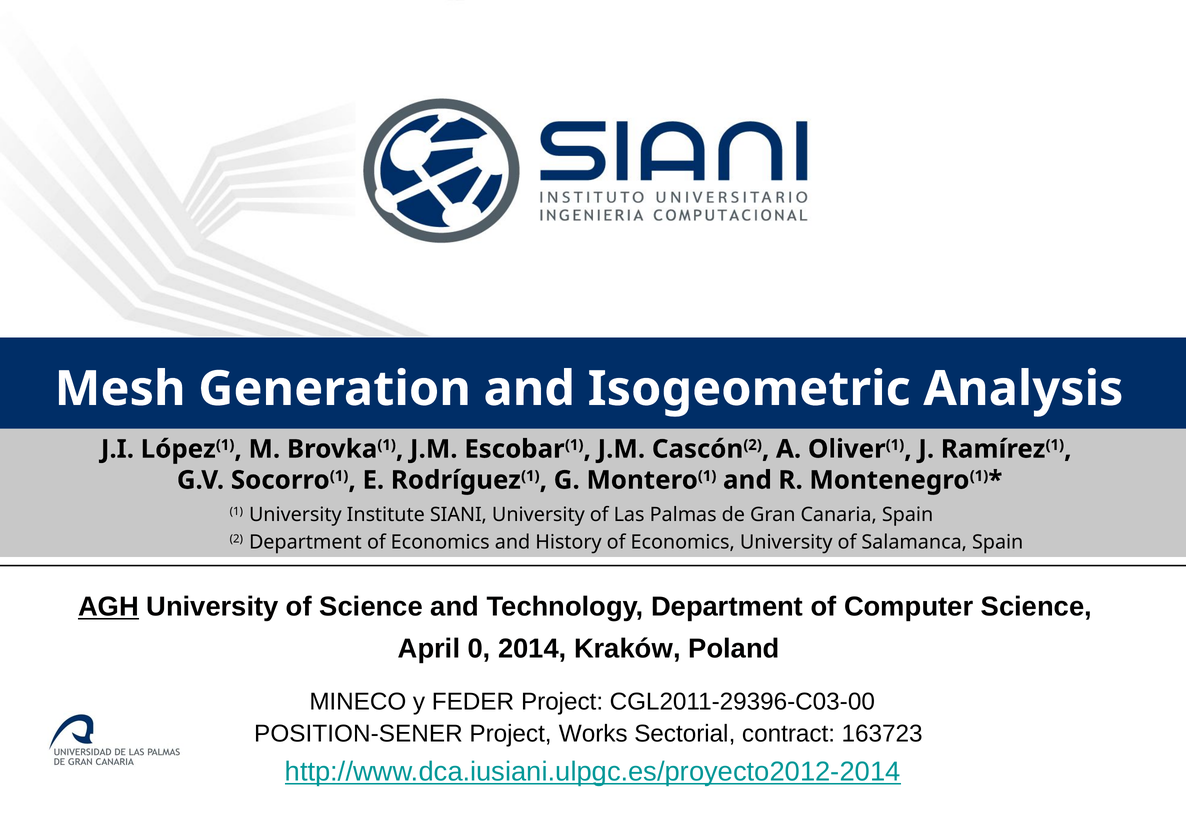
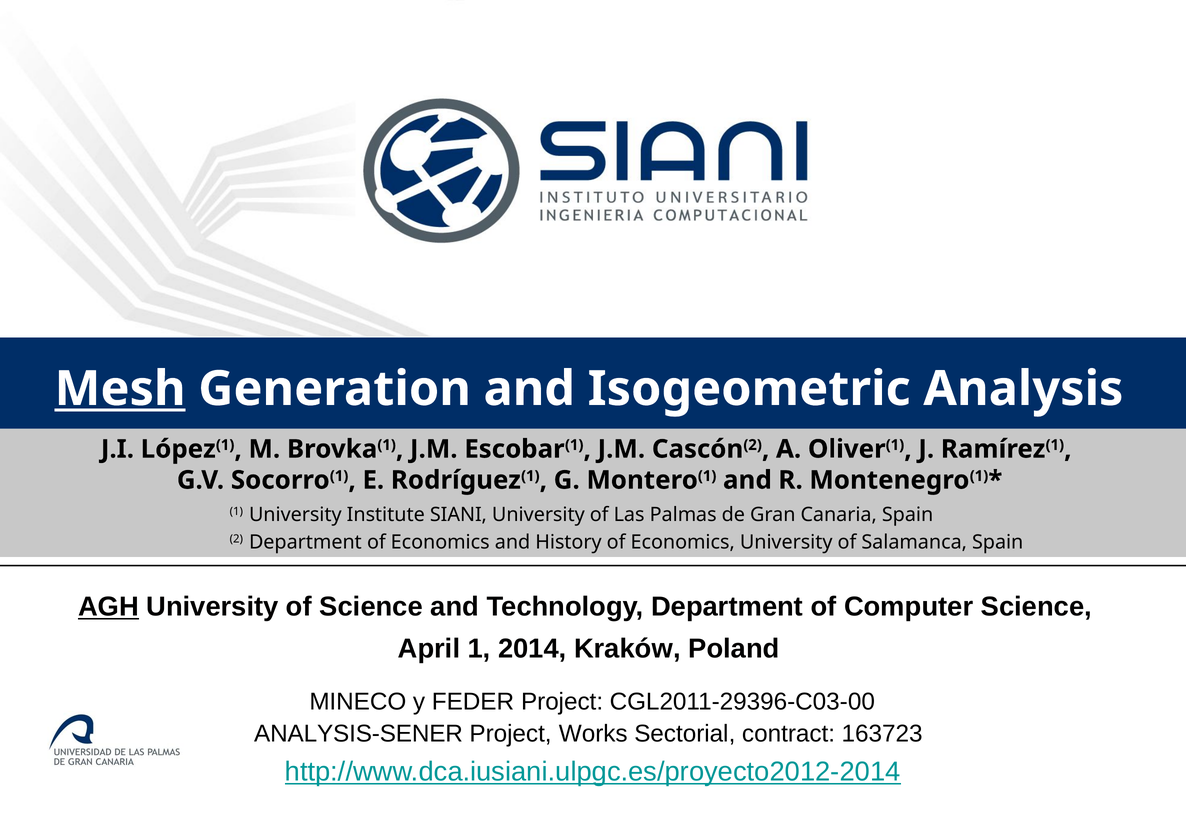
Mesh underline: none -> present (120, 389)
April 0: 0 -> 1 (479, 649)
POSITION-SENER: POSITION-SENER -> ANALYSIS-SENER (359, 734)
